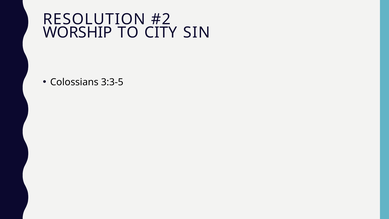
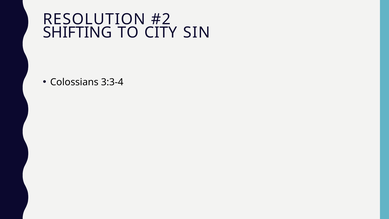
WORSHIP: WORSHIP -> SHIFTING (77, 33)
3:3-5: 3:3-5 -> 3:3-4 (112, 82)
